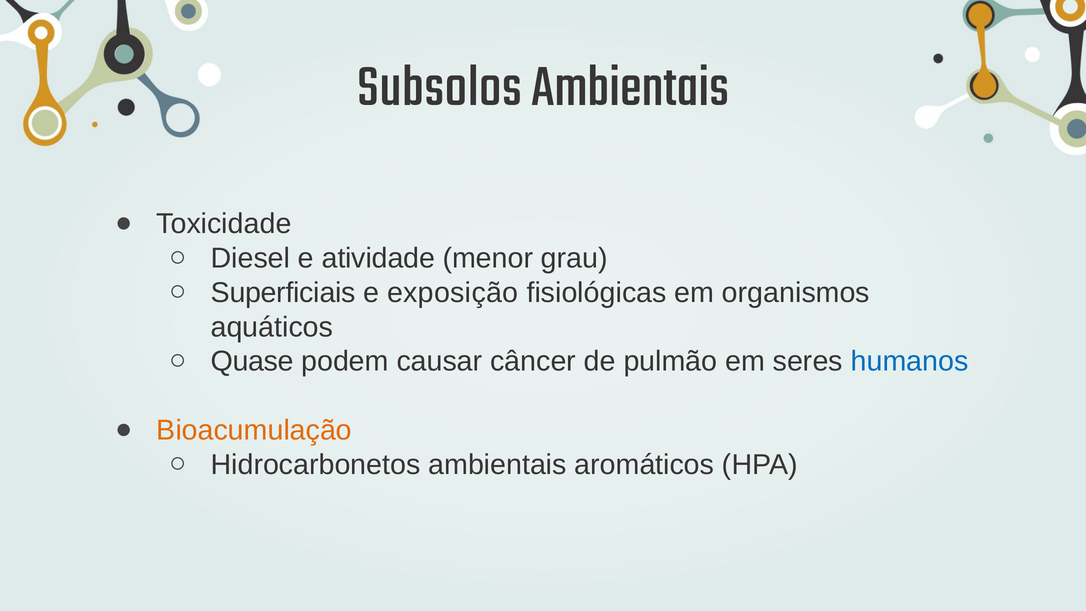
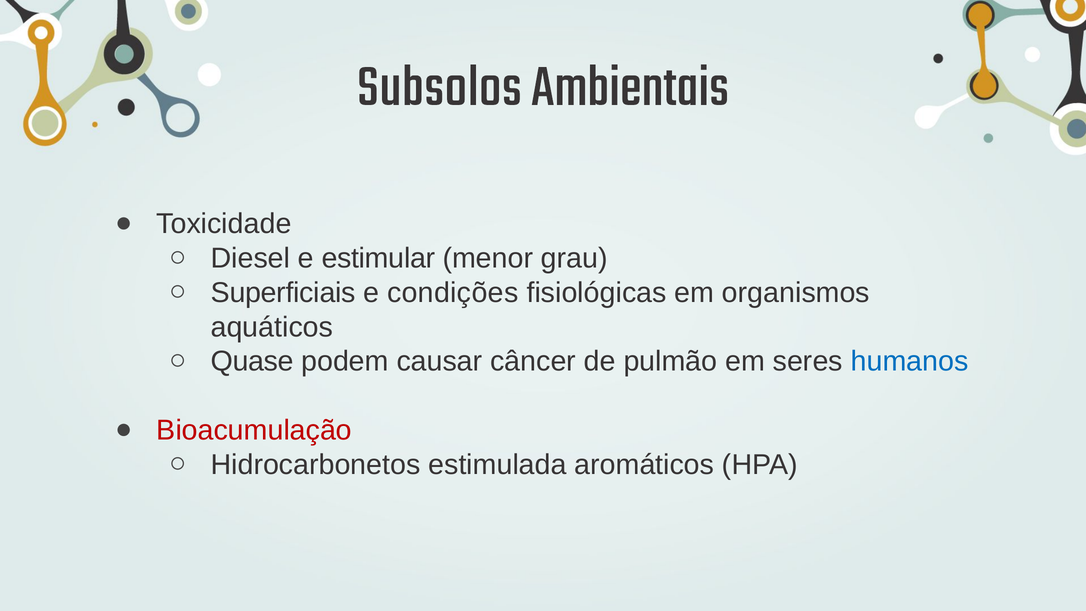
atividade: atividade -> estimular (378, 258)
exposição: exposição -> condições (453, 293)
Bioacumulação colour: orange -> red (254, 430)
Hidrocarbonetos ambientais: ambientais -> estimulada (497, 464)
